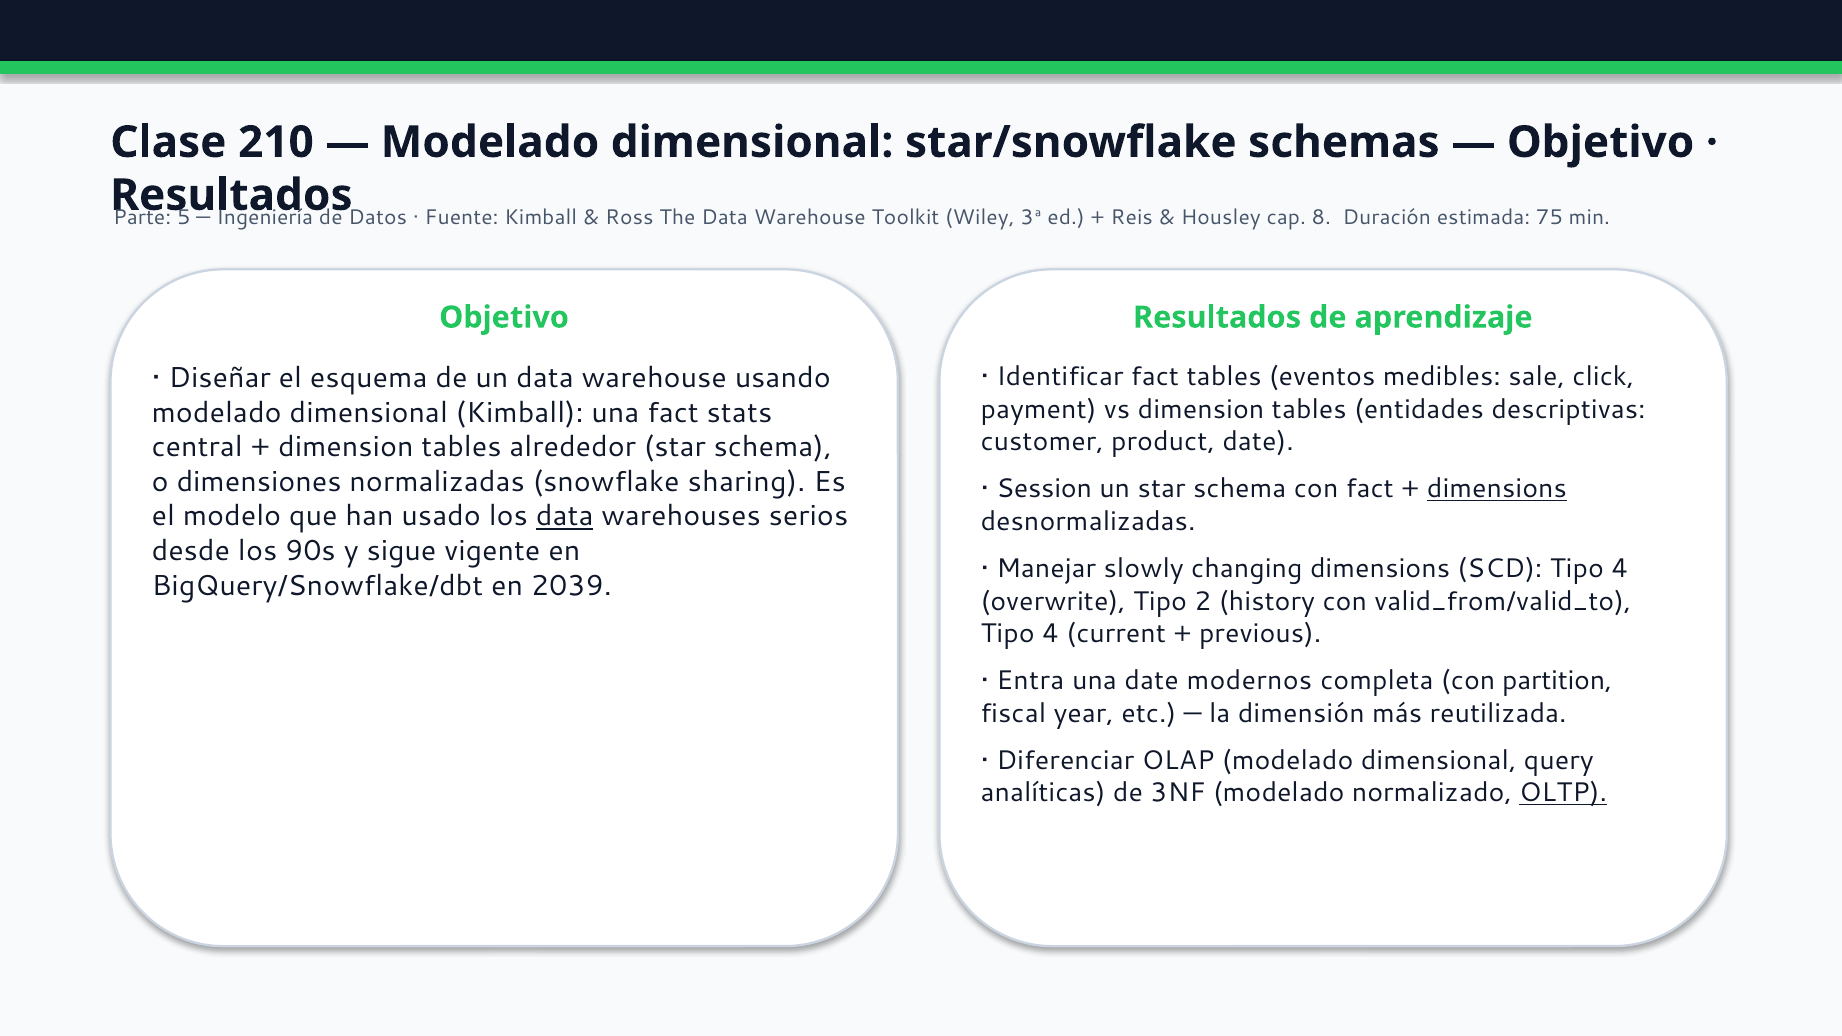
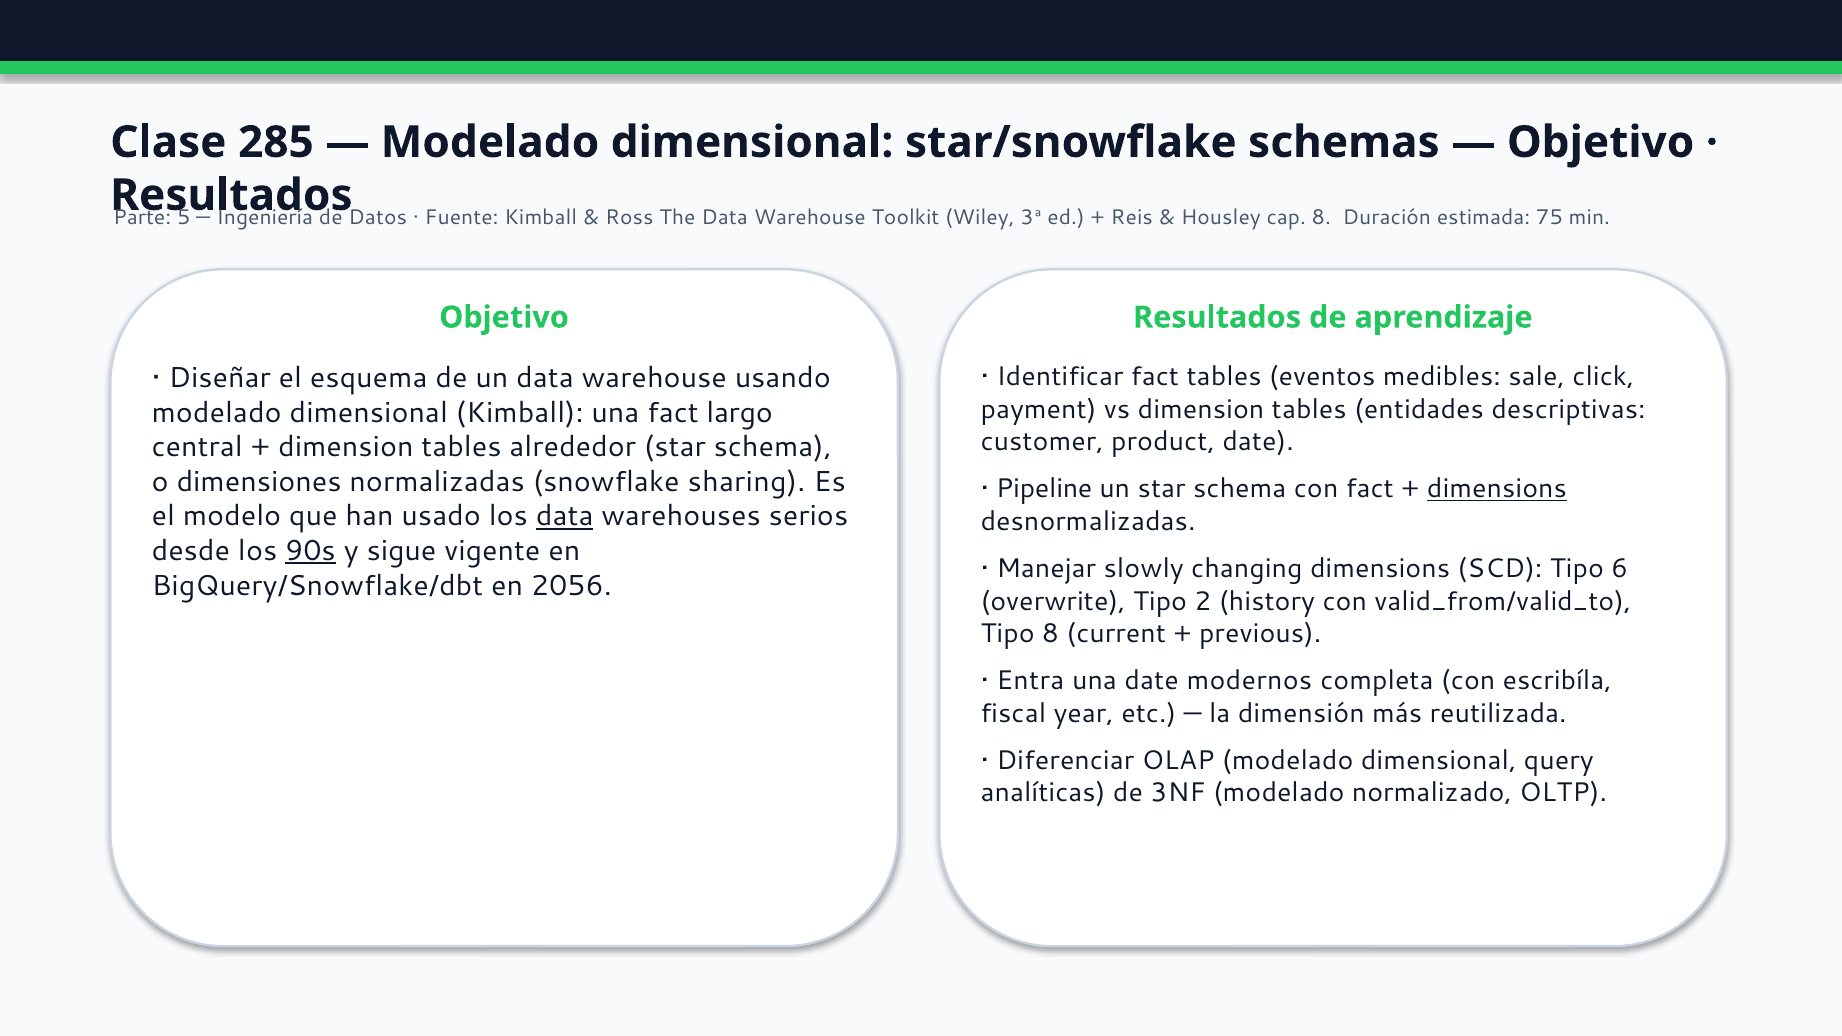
210: 210 -> 285 (276, 142)
stats: stats -> largo (740, 413)
Session: Session -> Pipeline (1044, 489)
90s underline: none -> present (310, 551)
SCD Tipo 4: 4 -> 6 (1620, 569)
2039: 2039 -> 2056 (571, 586)
4: 4 -> 8 (1050, 633)
partition: partition -> escribíla (1557, 681)
OLTP underline: present -> none (1563, 793)
